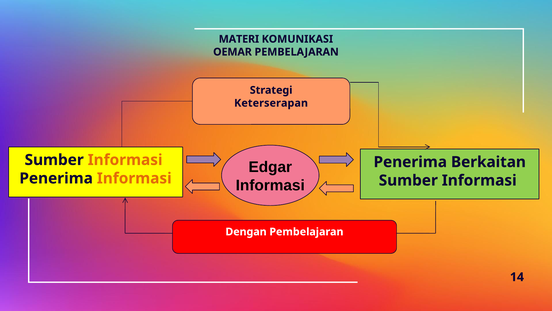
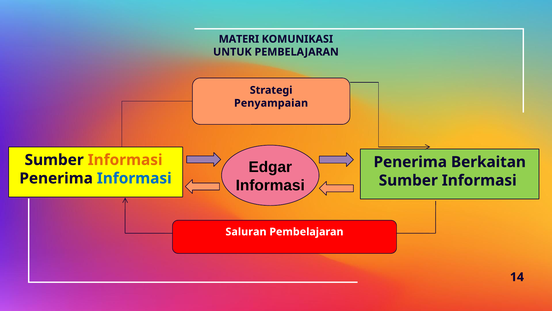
OEMAR: OEMAR -> UNTUK (232, 52)
Keterserapan: Keterserapan -> Penyampaian (271, 103)
Informasi colour: orange -> blue (134, 178)
Dengan: Dengan -> Saluran (246, 231)
